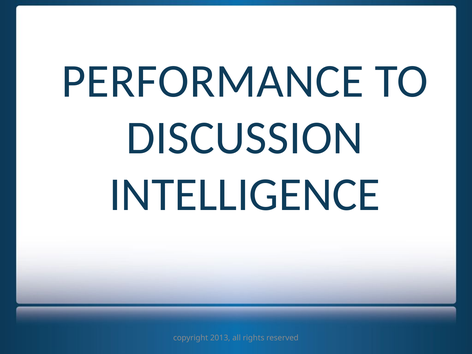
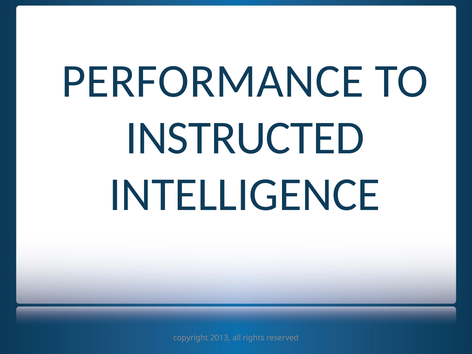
DISCUSSION: DISCUSSION -> INSTRUCTED (245, 138)
